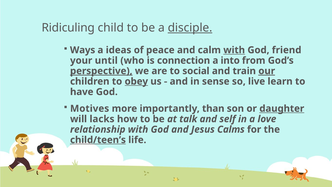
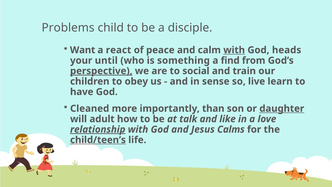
Ridiculing: Ridiculing -> Problems (68, 28)
disciple underline: present -> none (190, 28)
Ways: Ways -> Want (83, 50)
ideas: ideas -> react (119, 50)
friend: friend -> heads (287, 50)
connection: connection -> something (183, 60)
into: into -> find (230, 60)
our underline: present -> none (267, 71)
obey underline: present -> none (136, 81)
Motives: Motives -> Cleaned (90, 108)
lacks: lacks -> adult (102, 119)
self: self -> like (228, 119)
relationship underline: none -> present (98, 129)
